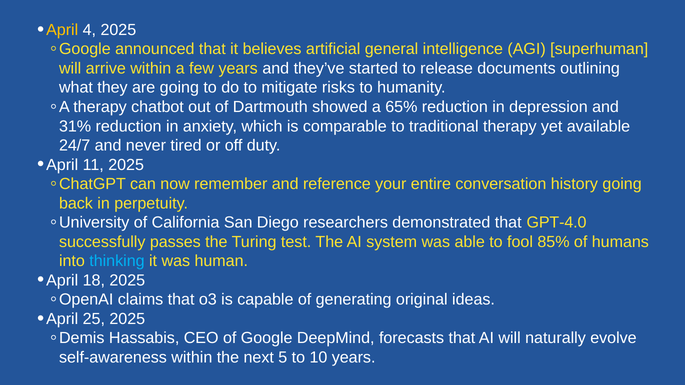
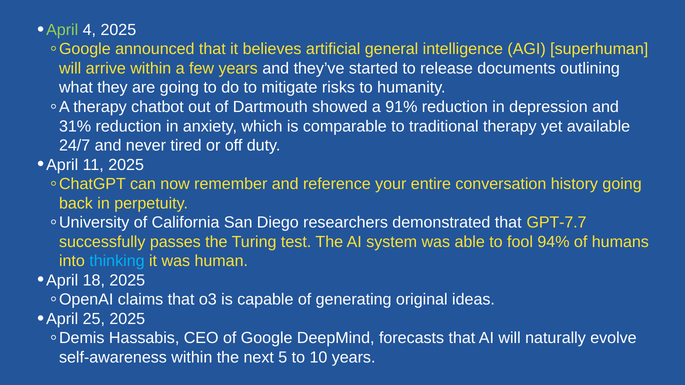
April colour: yellow -> light green (62, 30)
65%: 65% -> 91% (401, 107)
GPT-4.0: GPT-4.0 -> GPT-7.7 (557, 223)
85%: 85% -> 94% (553, 242)
